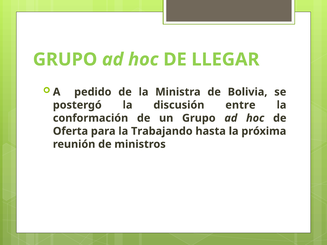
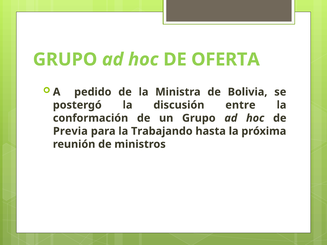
LLEGAR: LLEGAR -> OFERTA (226, 60)
Oferta: Oferta -> Previa (70, 131)
